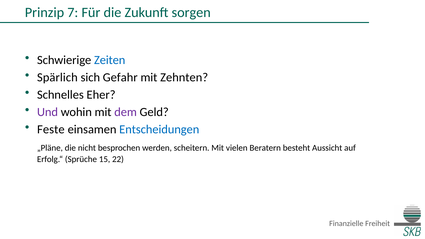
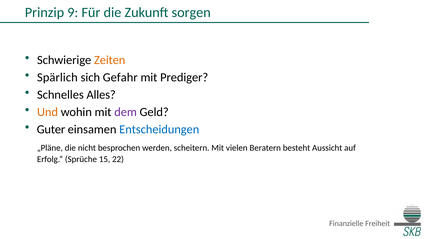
7: 7 -> 9 (73, 13)
Zeiten colour: blue -> orange (110, 60)
Zehnten: Zehnten -> Prediger (184, 77)
Eher: Eher -> Alles (101, 95)
Und colour: purple -> orange (47, 112)
Feste: Feste -> Guter (51, 130)
